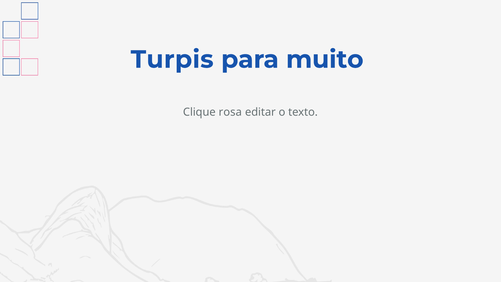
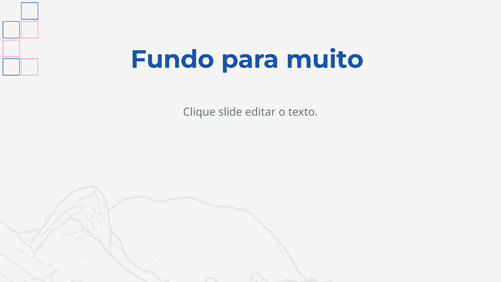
Turpis: Turpis -> Fundo (172, 59)
rosa: rosa -> slide (230, 112)
